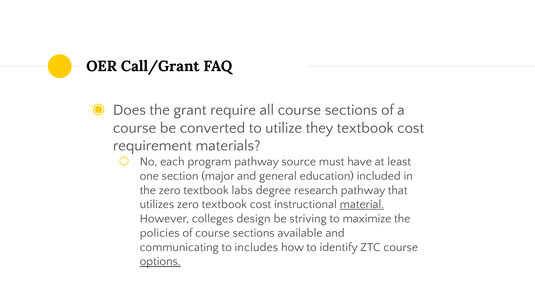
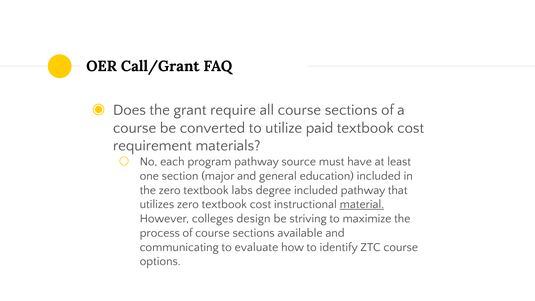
they: they -> paid (320, 128)
degree research: research -> included (316, 190)
policies: policies -> process (160, 233)
includes: includes -> evaluate (256, 247)
options underline: present -> none (160, 261)
